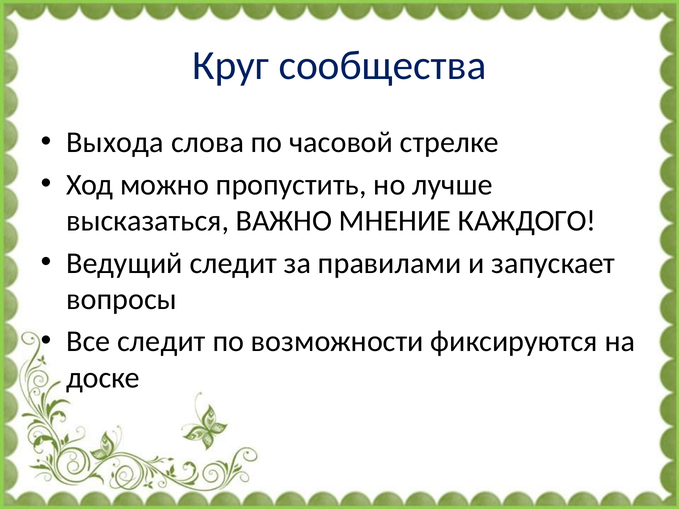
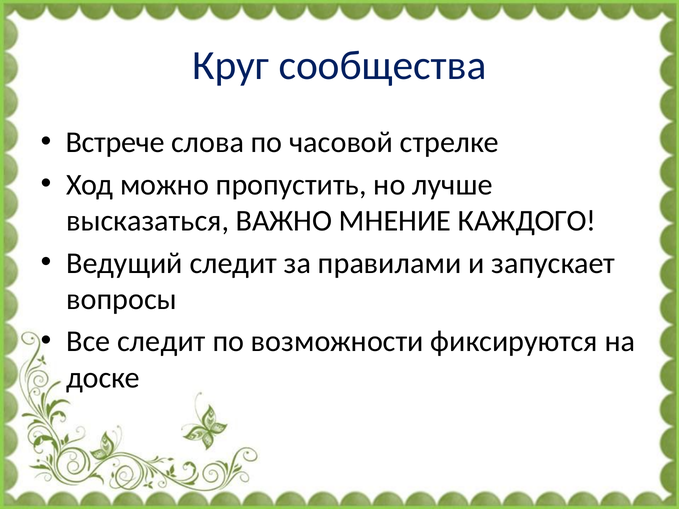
Выхода: Выхода -> Встрече (115, 142)
